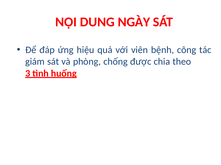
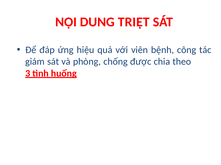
NGÀY: NGÀY -> TRIỆT (134, 22)
